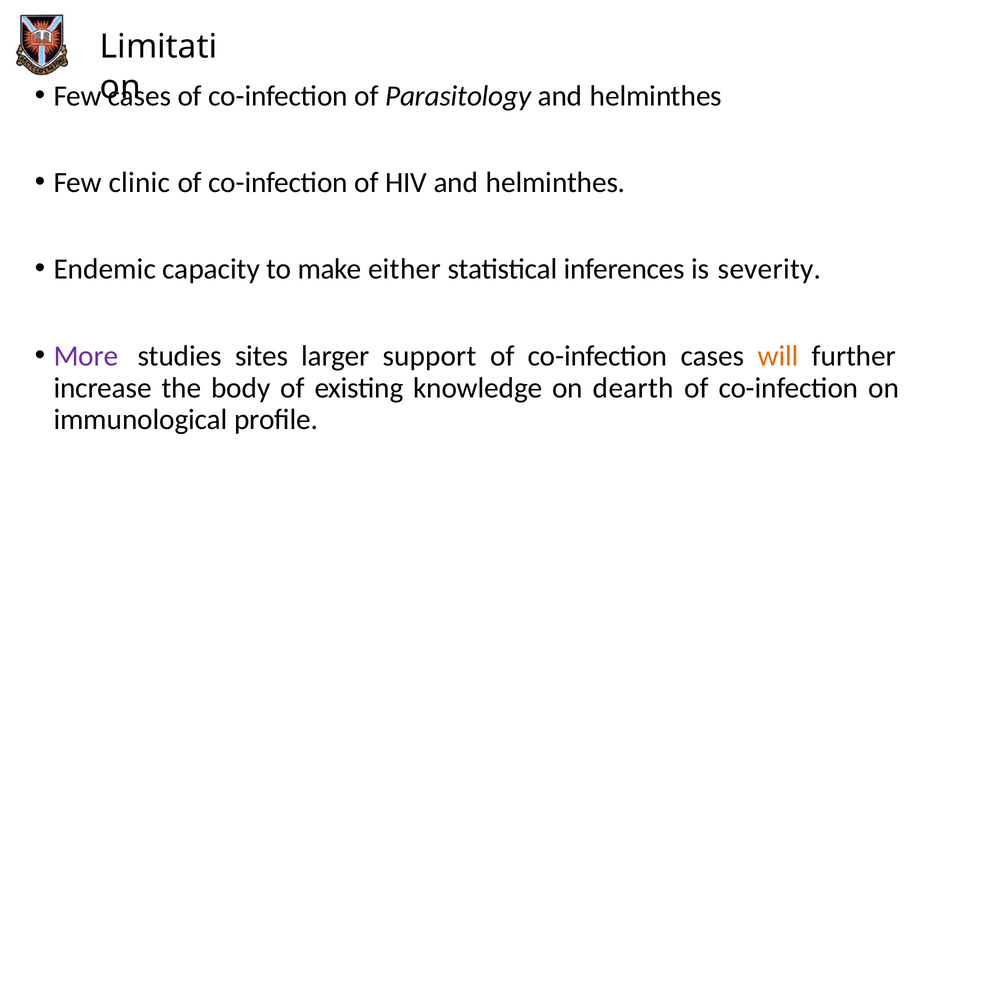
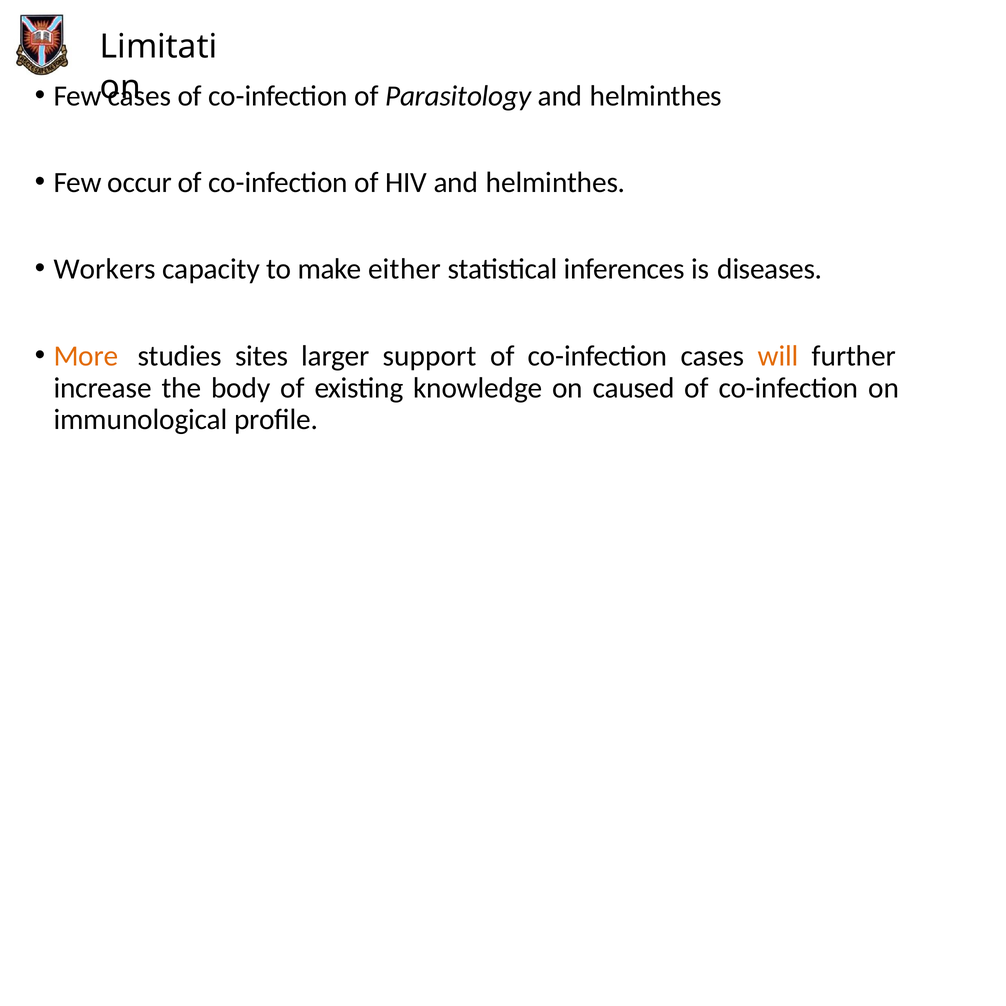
clinic: clinic -> occur (140, 183)
Endemic: Endemic -> Workers (105, 269)
severity: severity -> diseases (770, 269)
More colour: purple -> orange (86, 356)
dearth: dearth -> caused (634, 388)
